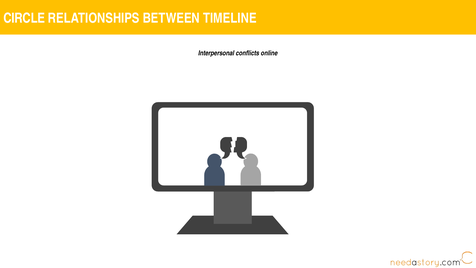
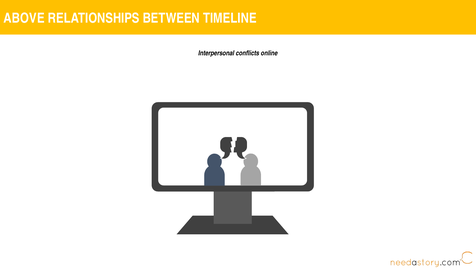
CIRCLE: CIRCLE -> ABOVE (24, 18)
